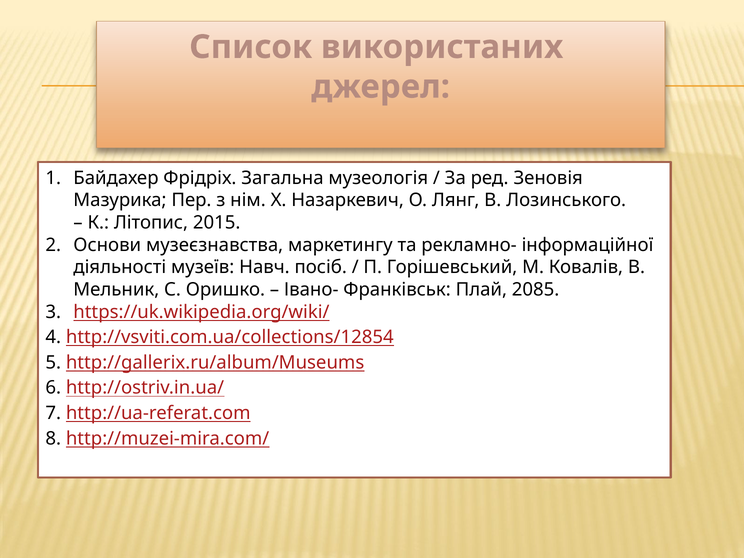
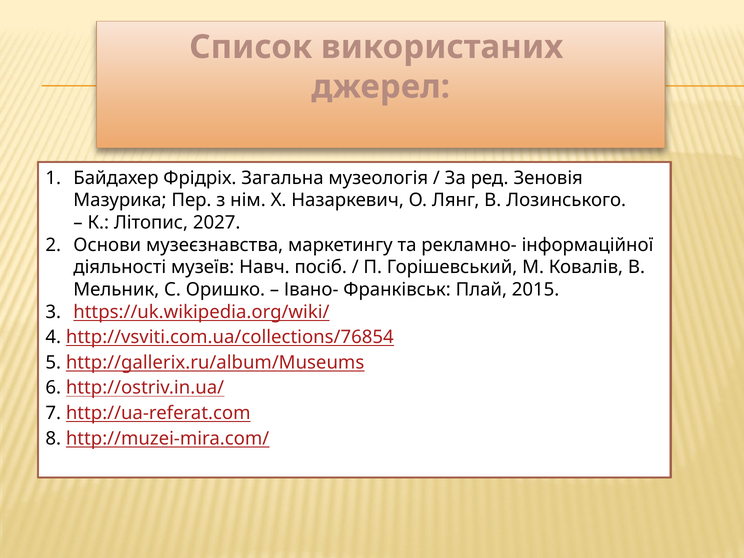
2015: 2015 -> 2027 (217, 223)
2085: 2085 -> 2015 (536, 290)
http://vsviti.com.ua/collections/12854: http://vsviti.com.ua/collections/12854 -> http://vsviti.com.ua/collections/76854 (230, 337)
